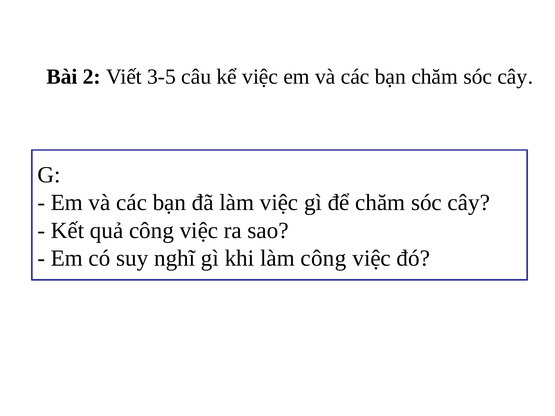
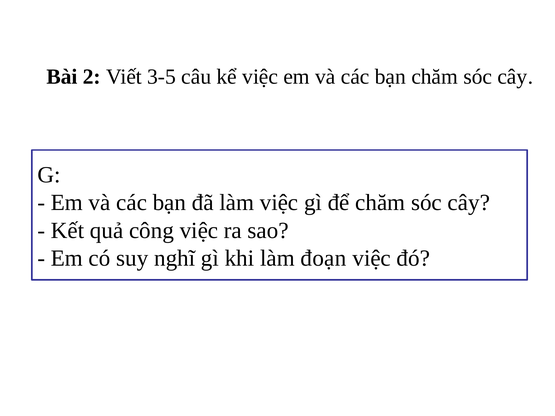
làm công: công -> đoạn (323, 258)
